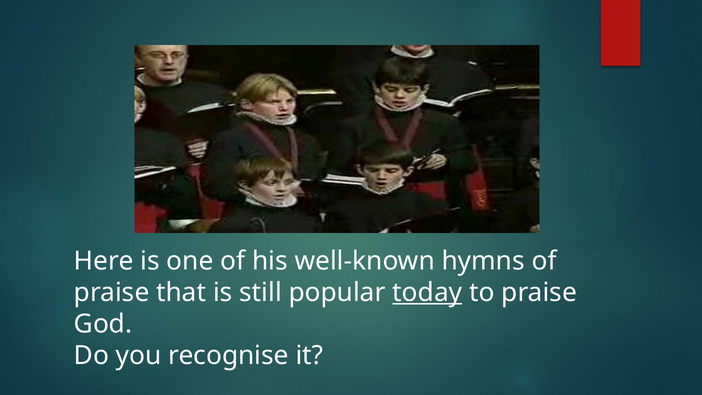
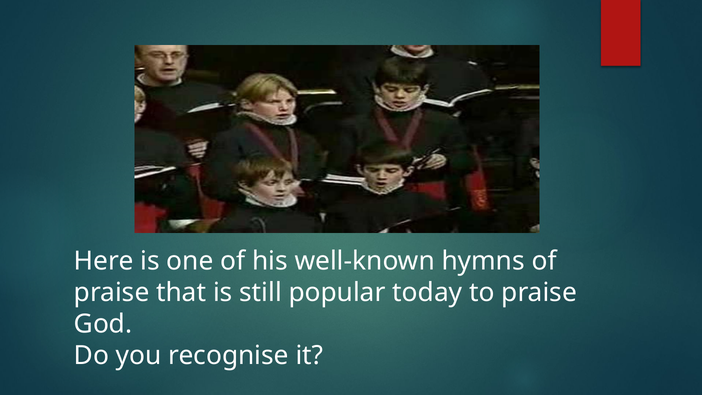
today underline: present -> none (427, 292)
